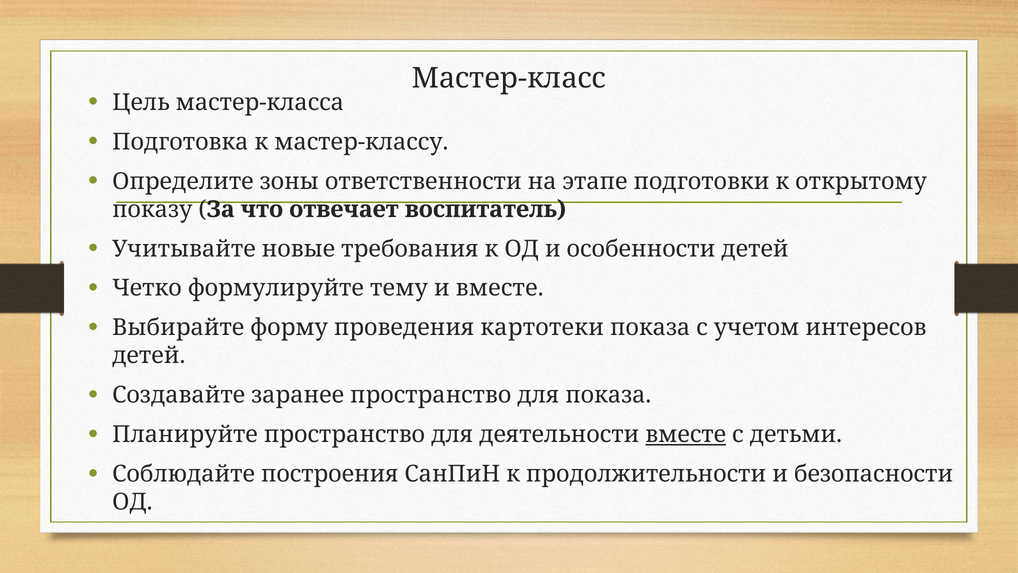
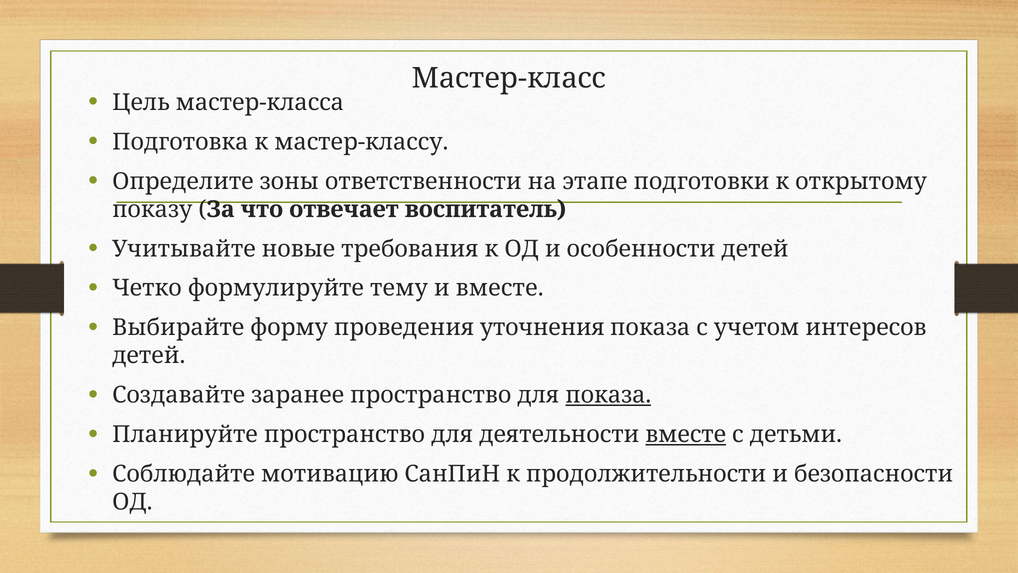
картотеки: картотеки -> уточнения (542, 328)
показа underline: none -> present (608, 395)
построения: построения -> мотивацию (330, 474)
